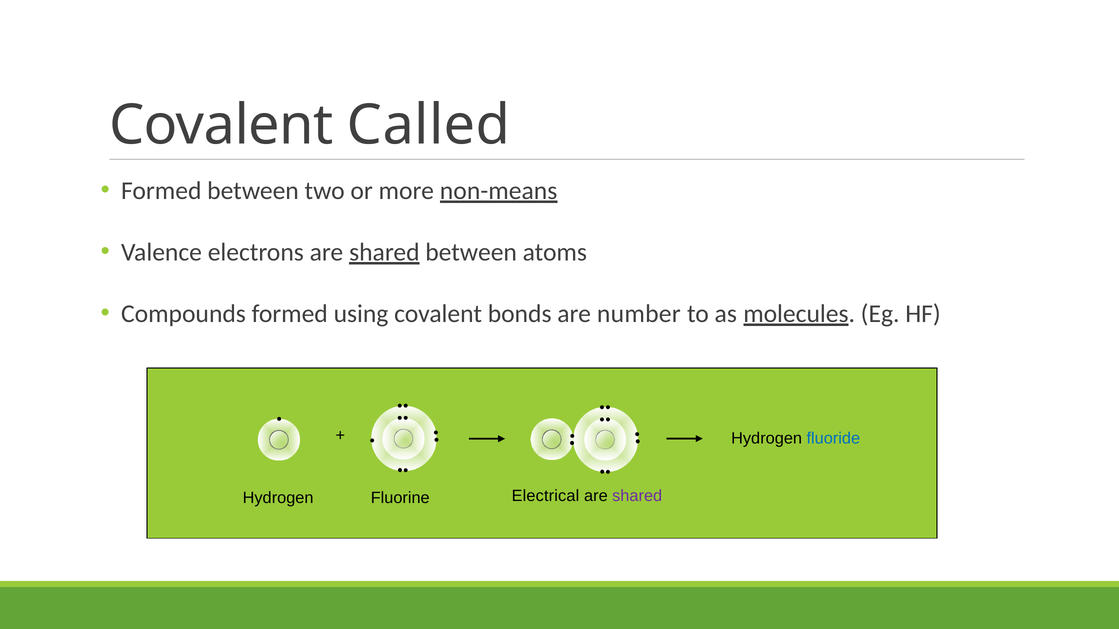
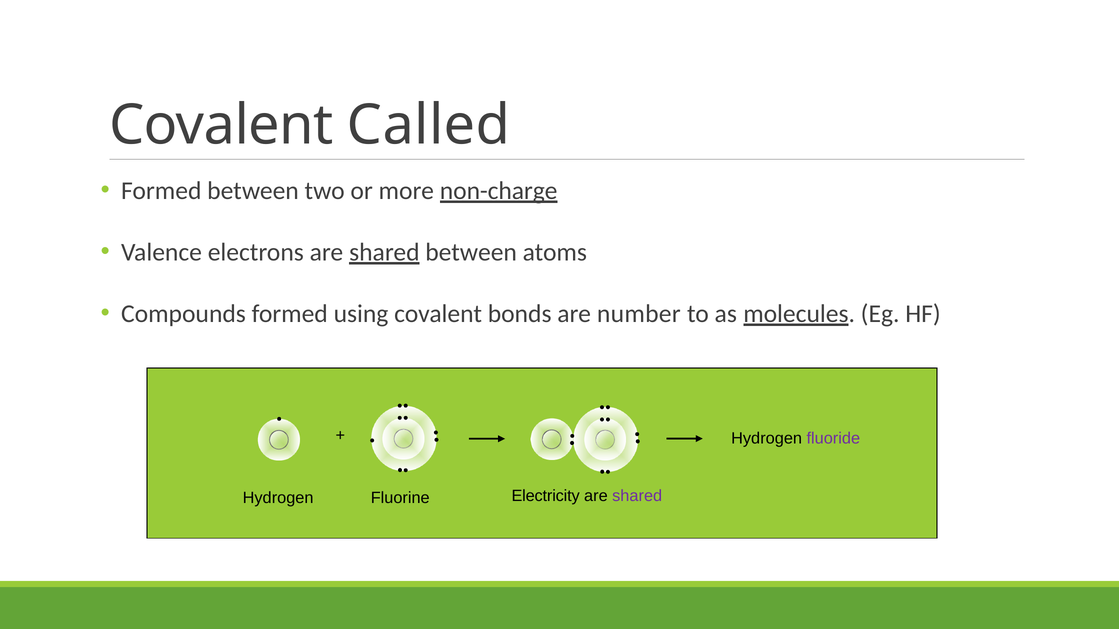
non-means: non-means -> non-charge (499, 191)
fluoride colour: blue -> purple (833, 439)
Electrical: Electrical -> Electricity (546, 496)
